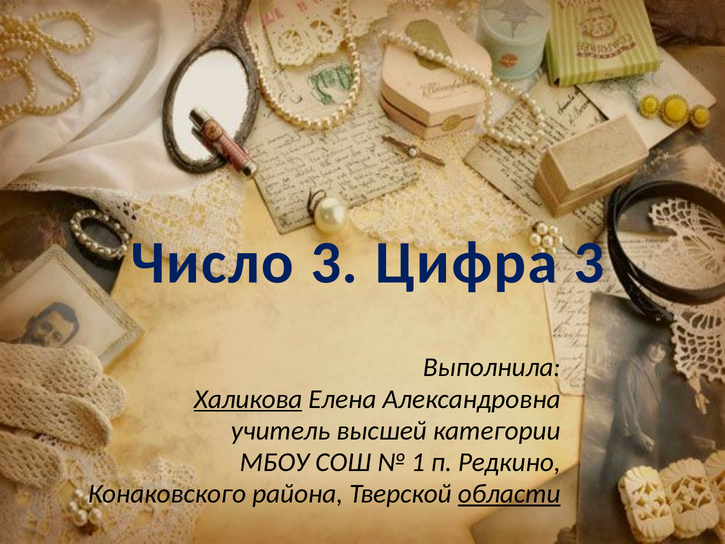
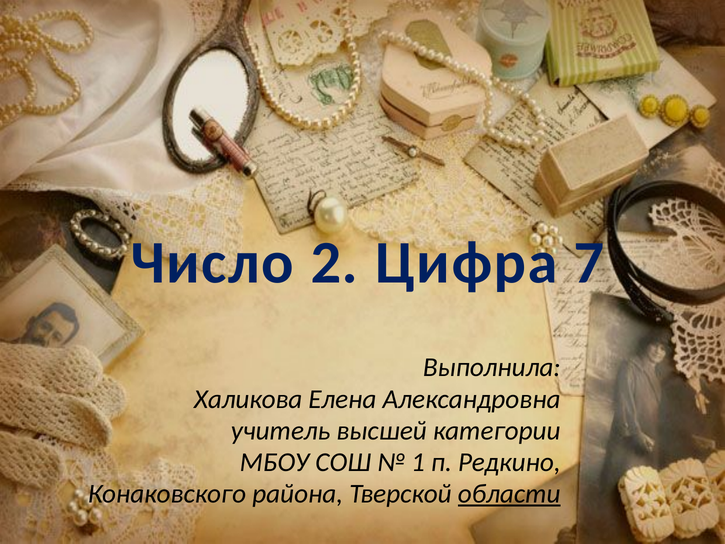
Число 3: 3 -> 2 (334, 263)
Цифра 3: 3 -> 7 (589, 263)
Халикова underline: present -> none (248, 399)
